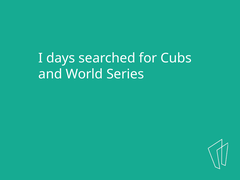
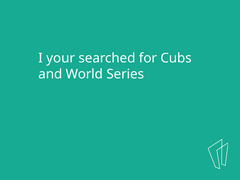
days: days -> your (61, 58)
